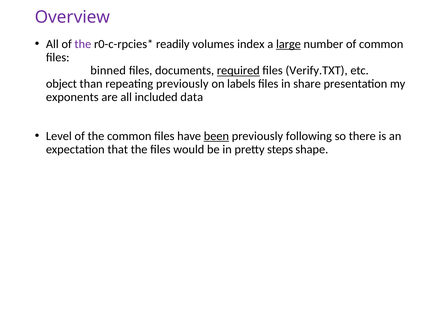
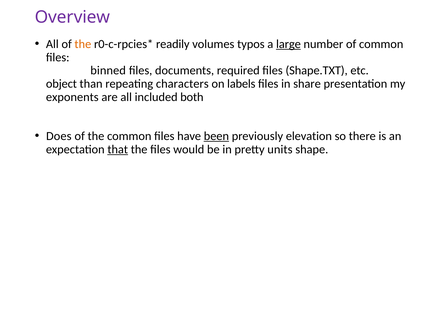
the colour: purple -> orange (83, 44)
index: index -> typos (251, 44)
required underline: present -> none (238, 71)
Verify.TXT: Verify.TXT -> Shape.TXT (317, 71)
repeating previously: previously -> characters (182, 84)
data: data -> both (192, 97)
Level: Level -> Does (59, 136)
following: following -> elevation (309, 136)
that underline: none -> present (118, 149)
steps: steps -> units (280, 149)
